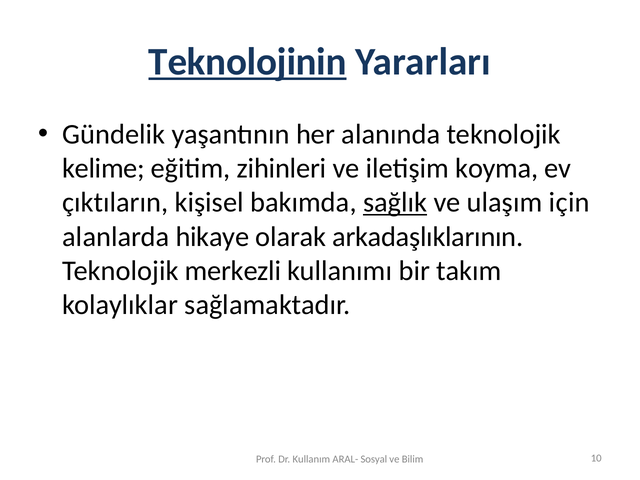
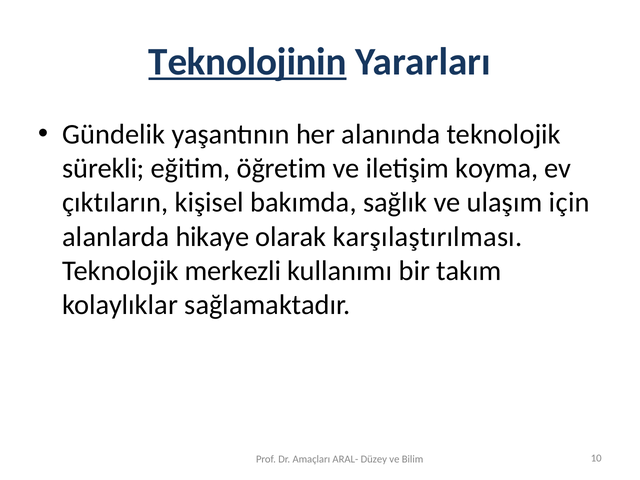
kelime: kelime -> sürekli (103, 168)
zihinleri: zihinleri -> öğretim (282, 168)
sağlık underline: present -> none (395, 203)
arkadaşlıklarının: arkadaşlıklarının -> karşılaştırılması (428, 237)
Kullanım: Kullanım -> Amaçları (311, 459)
Sosyal: Sosyal -> Düzey (374, 459)
